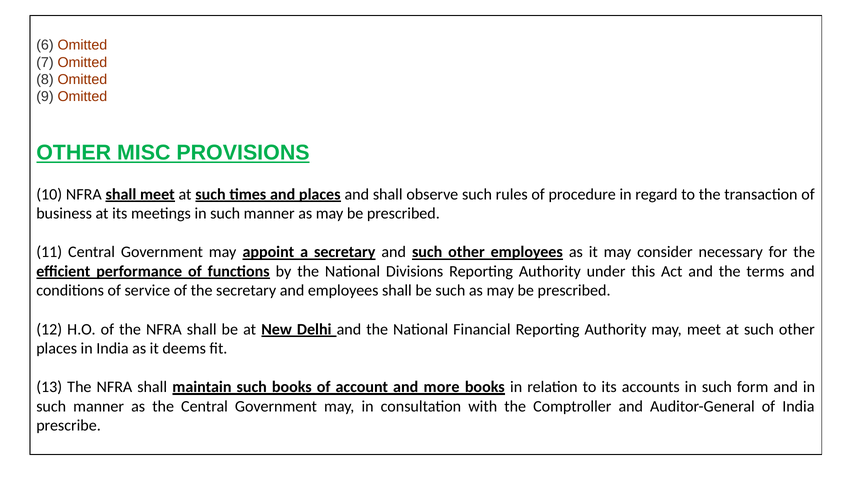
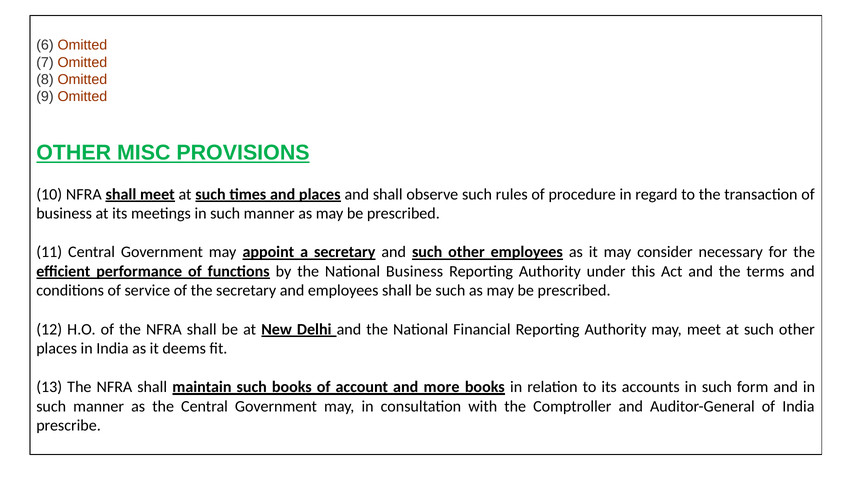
National Divisions: Divisions -> Business (415, 271)
